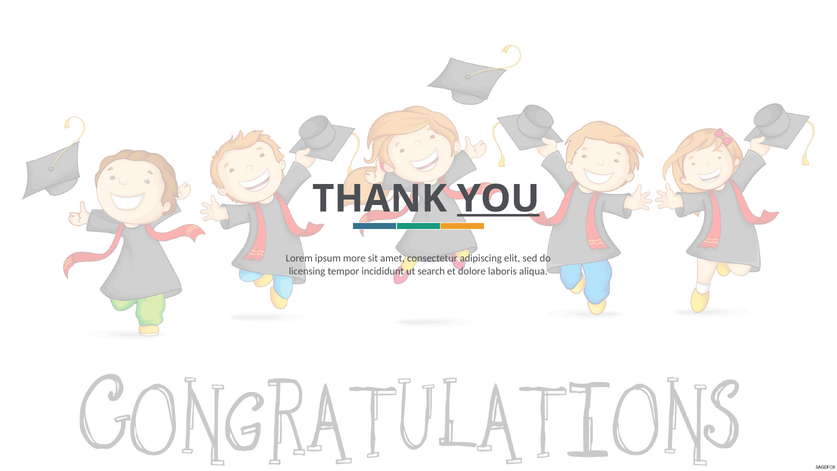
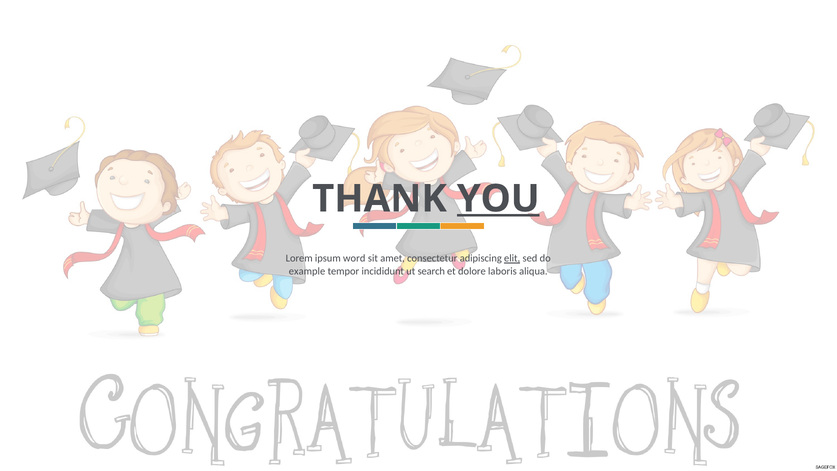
more: more -> word (354, 258)
elit underline: none -> present (512, 258)
licensing: licensing -> example (307, 271)
